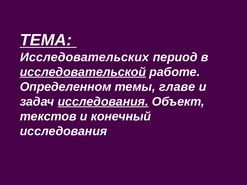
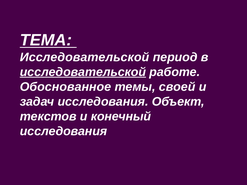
Исследовательских: Исследовательских -> Исследовательской (85, 57)
Определенном: Определенном -> Обоснованное (66, 87)
главе: главе -> своей (177, 87)
исследования underline: present -> none (103, 102)
